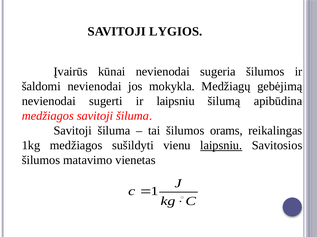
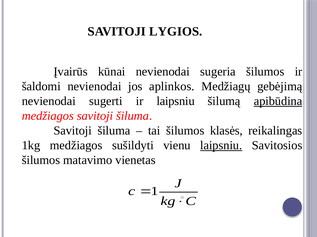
mokykla: mokykla -> aplinkos (172, 87)
apibūdina underline: none -> present (278, 101)
orams: orams -> klasės (226, 131)
